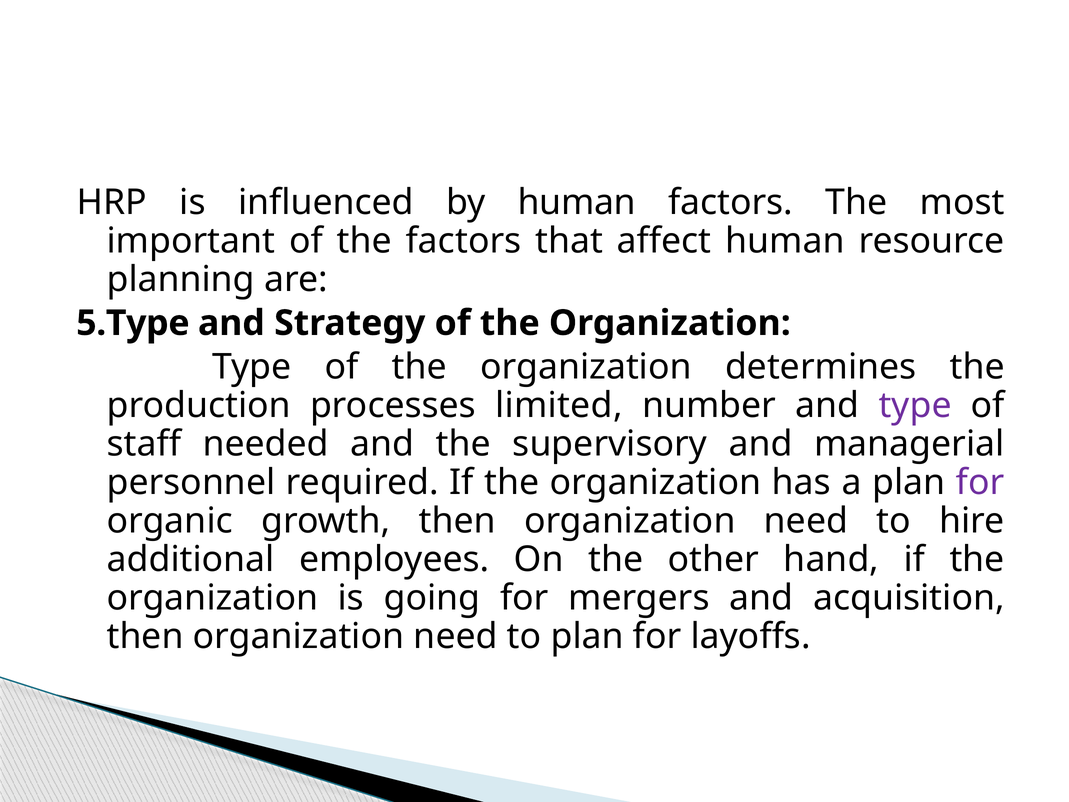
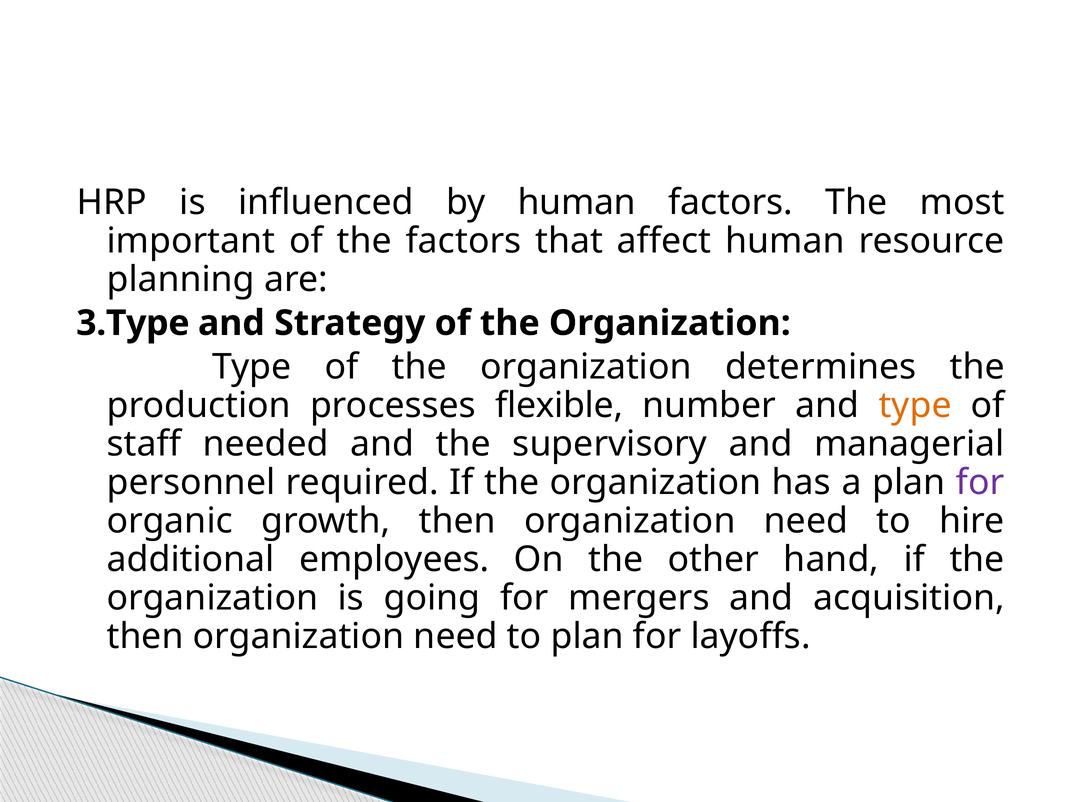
5.Type: 5.Type -> 3.Type (133, 323)
limited: limited -> flexible (559, 405)
type colour: purple -> orange (915, 405)
